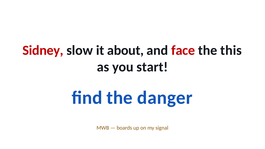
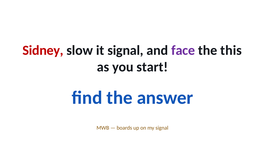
it about: about -> signal (125, 50)
face colour: red -> purple (183, 50)
danger: danger -> answer (165, 98)
